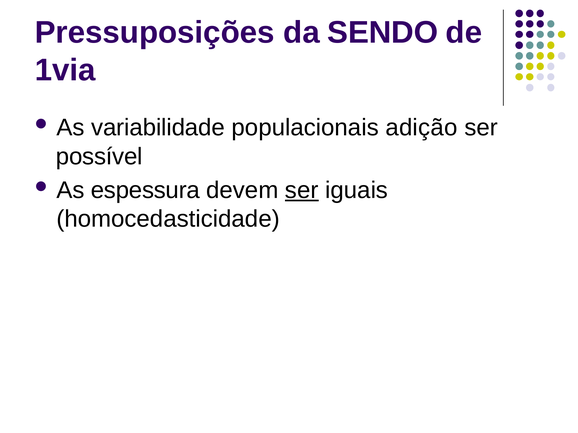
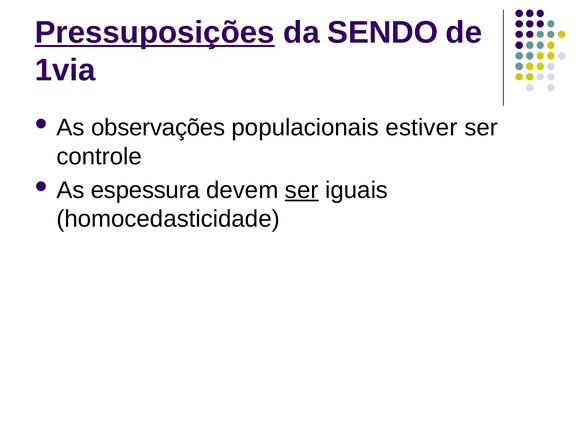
Pressuposições underline: none -> present (155, 33)
variabilidade: variabilidade -> observações (158, 128)
adição: adição -> estiver (421, 128)
possível: possível -> controle (99, 157)
